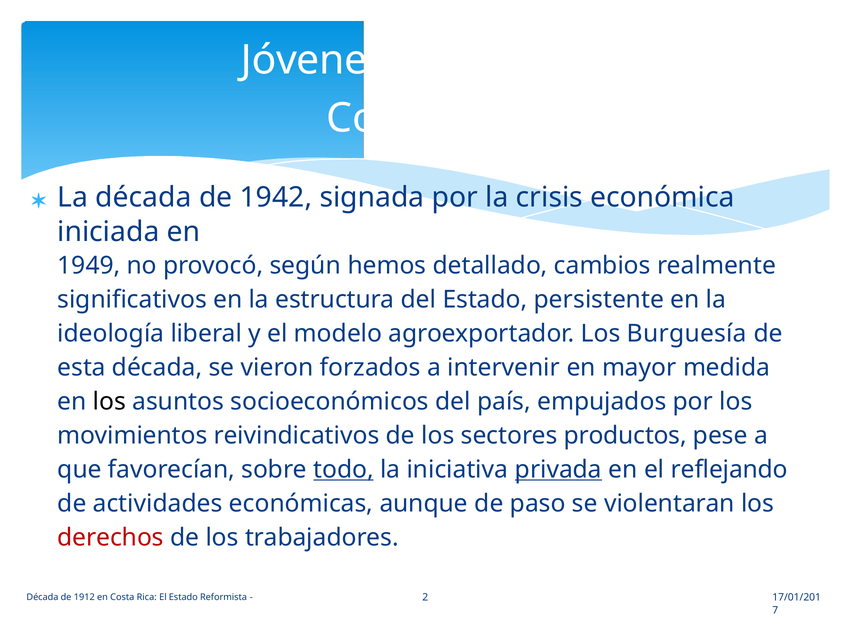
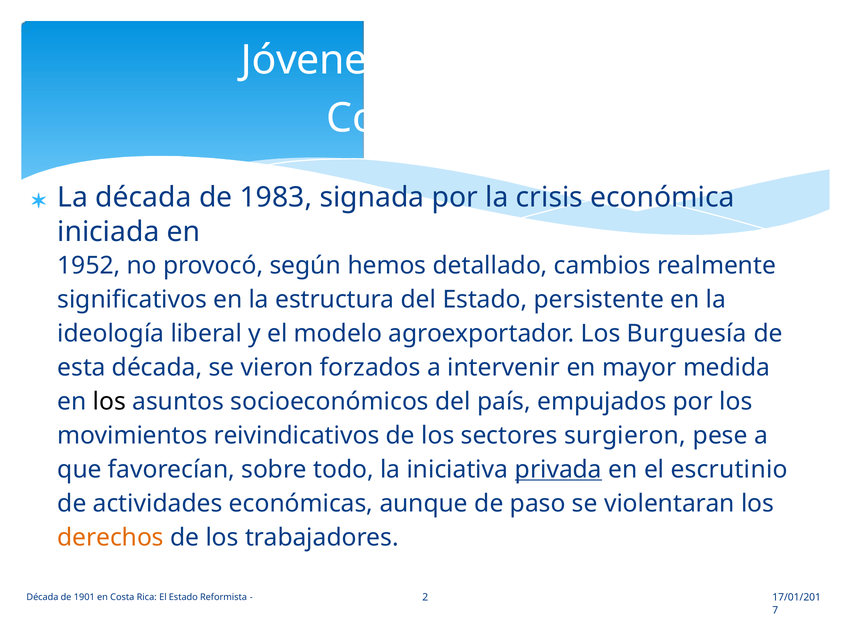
1942: 1942 -> 1983 (276, 198)
1949: 1949 -> 1952 (89, 266)
productos: productos -> surgieron (625, 436)
todo underline: present -> none (343, 470)
reflejando: reflejando -> escrutinio (729, 470)
derechos colour: red -> orange (111, 538)
1912: 1912 -> 1901 (84, 598)
